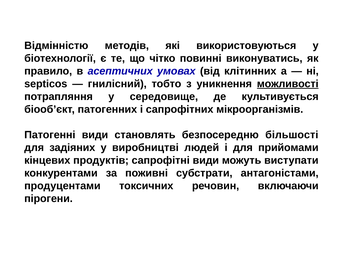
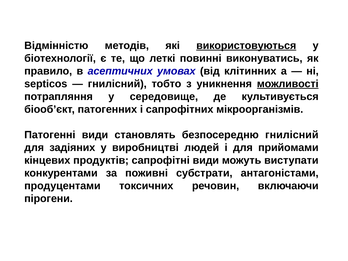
використовуються underline: none -> present (246, 46)
чітко: чітко -> леткі (162, 58)
безпосередню більшості: більшості -> гнилісний (292, 135)
